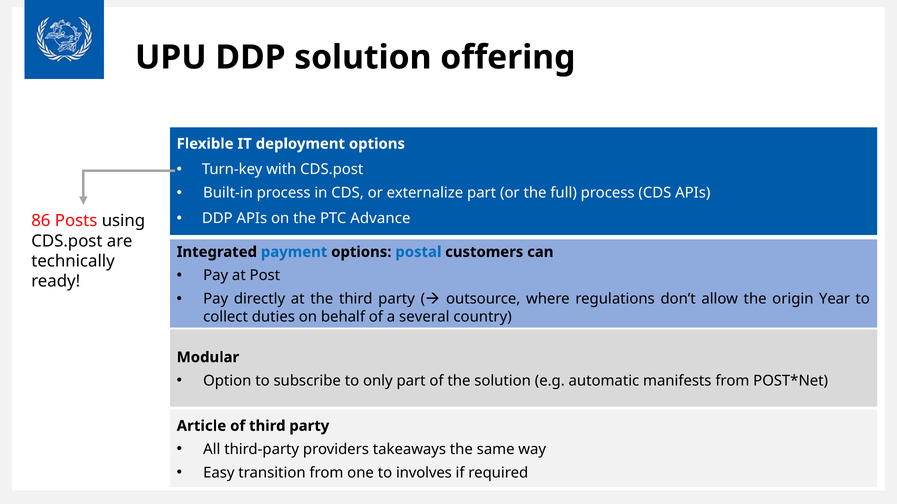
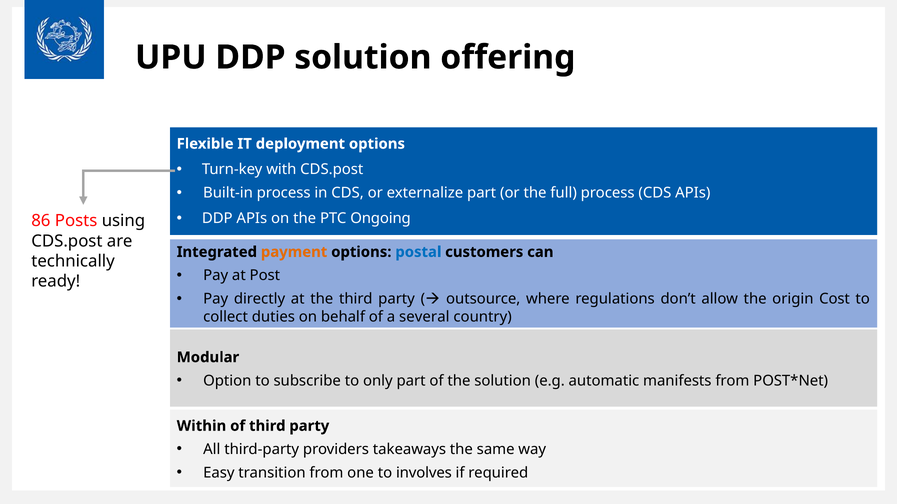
Advance: Advance -> Ongoing (381, 218)
payment colour: blue -> orange (294, 252)
Year: Year -> Cost (835, 299)
Article: Article -> Within (201, 426)
